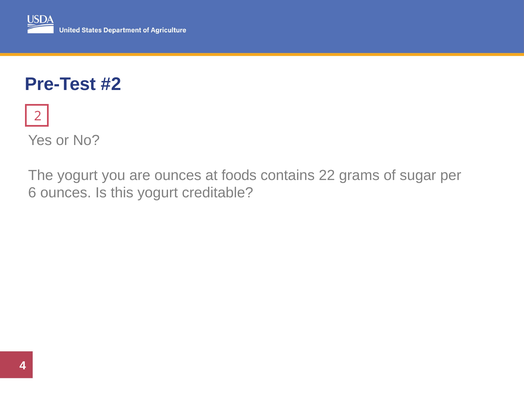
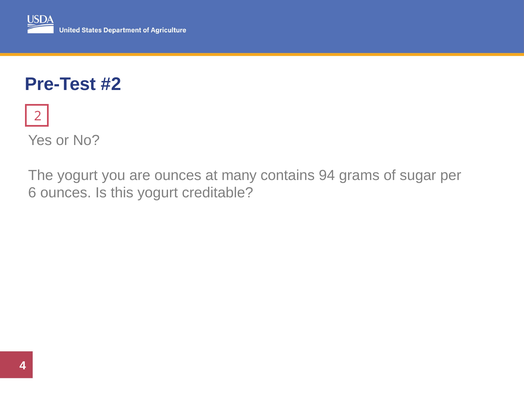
foods: foods -> many (239, 175)
22: 22 -> 94 (327, 175)
